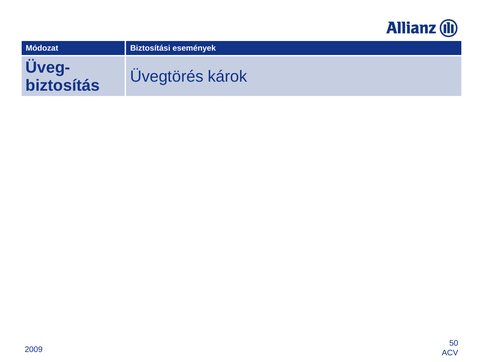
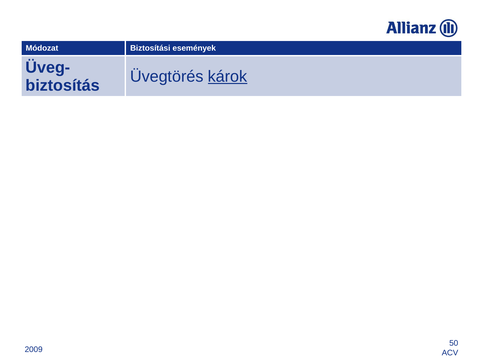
károk underline: none -> present (228, 77)
